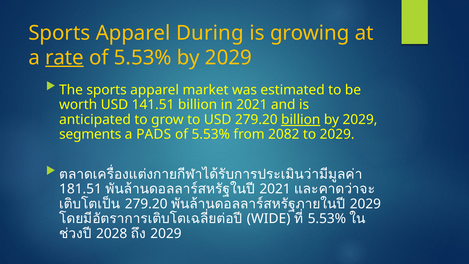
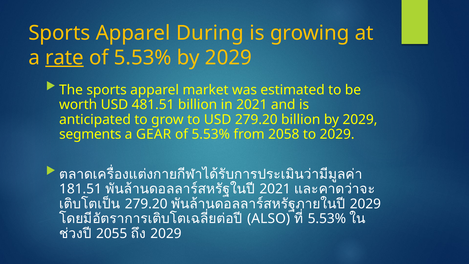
141.51: 141.51 -> 481.51 (153, 105)
billion underline: present -> none (301, 119)
PADS: PADS -> GEAR (154, 134)
2082: 2082 -> 2058 (284, 134)
WIDE: WIDE -> ALSO (269, 219)
2028: 2028 -> 2055 (112, 233)
